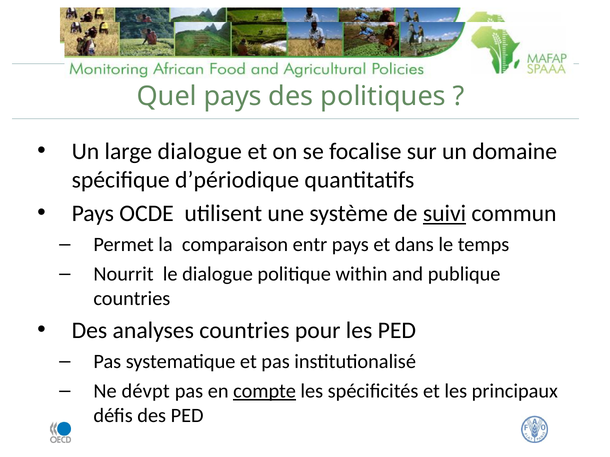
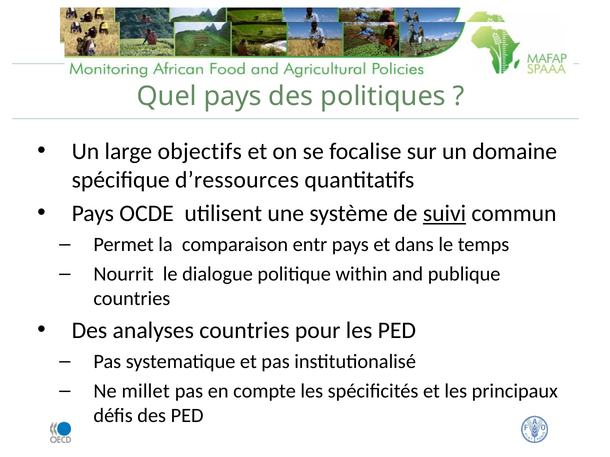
large dialogue: dialogue -> objectifs (200, 152)
d’périodique: d’périodique -> d’ressources (237, 180)
dévpt: dévpt -> millet (146, 391)
compte underline: present -> none (265, 391)
